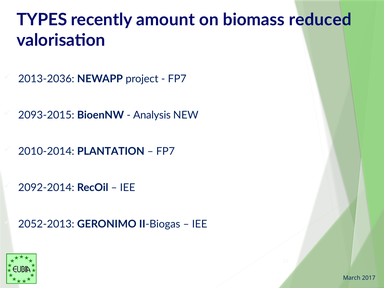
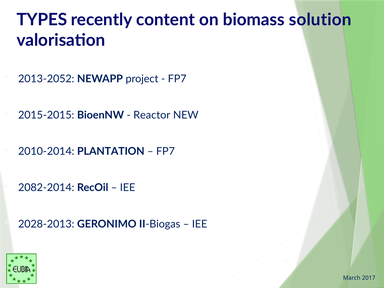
amount: amount -> content (166, 20)
reduced: reduced -> solution (320, 20)
2013-2036: 2013-2036 -> 2013-2052 (46, 79)
2093-2015: 2093-2015 -> 2015-2015 (46, 115)
Analysis: Analysis -> Reactor (152, 115)
2092-2014: 2092-2014 -> 2082-2014 (46, 188)
2052-2013: 2052-2013 -> 2028-2013 (46, 224)
